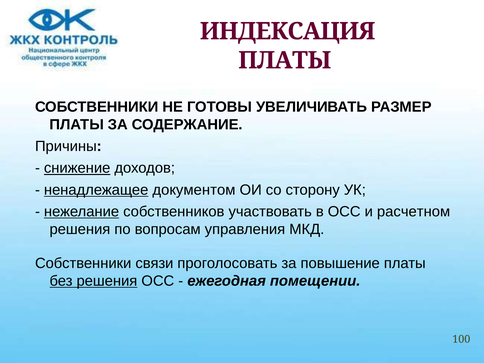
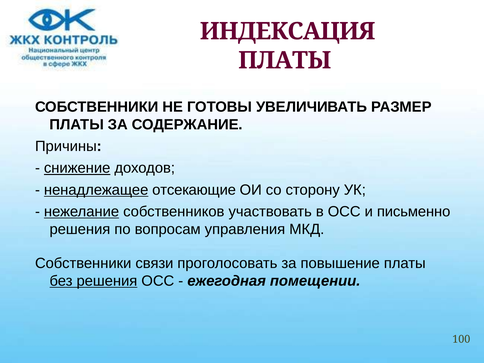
документом: документом -> отсекающие (194, 190)
расчетном: расчетном -> письменно (414, 212)
